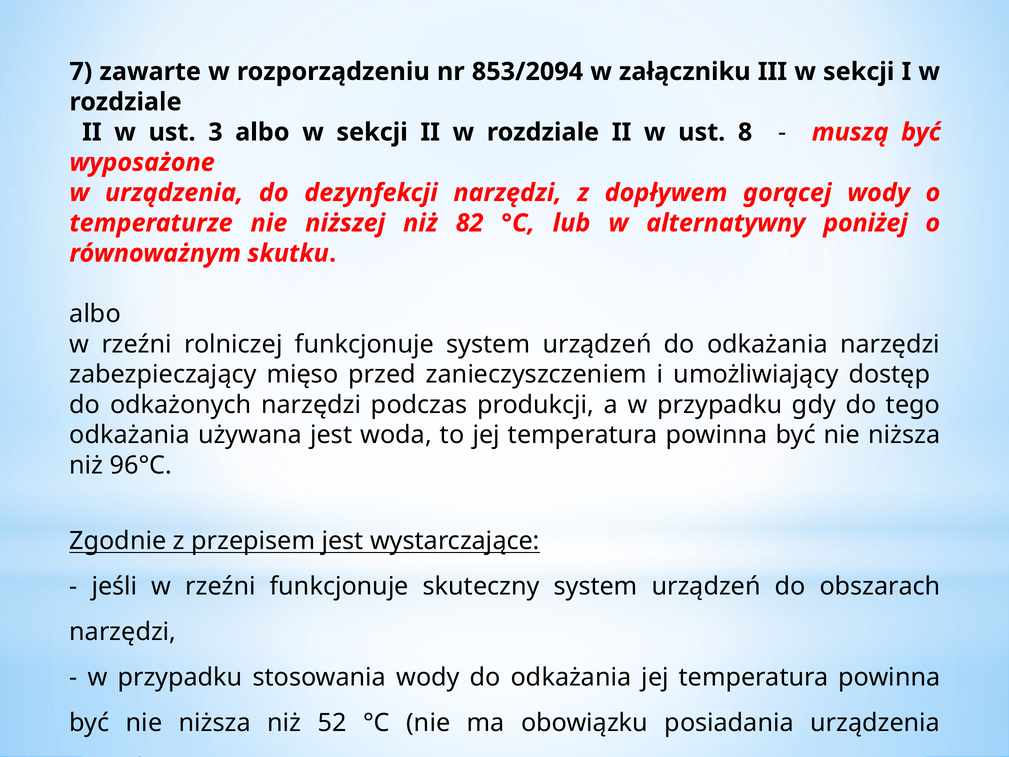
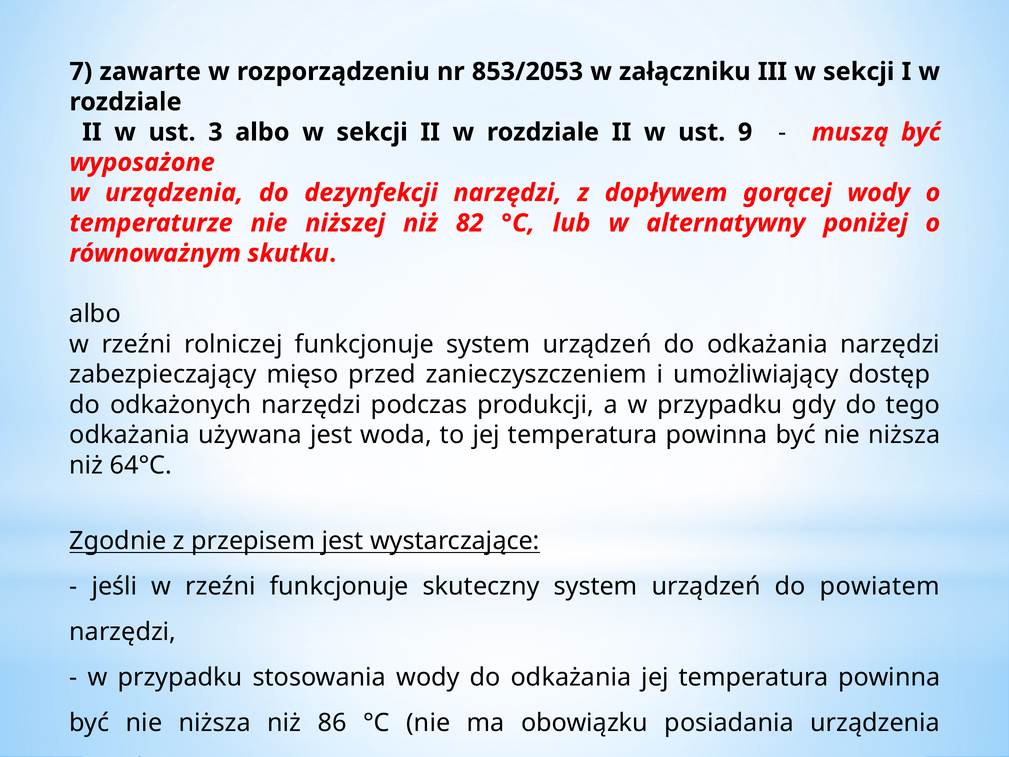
853/2094: 853/2094 -> 853/2053 (527, 72)
8: 8 -> 9 (745, 132)
96°C: 96°C -> 64°C (141, 465)
obszarach: obszarach -> powiatem (880, 586)
52: 52 -> 86 (332, 722)
